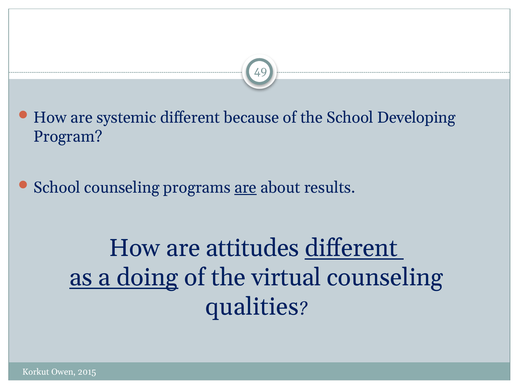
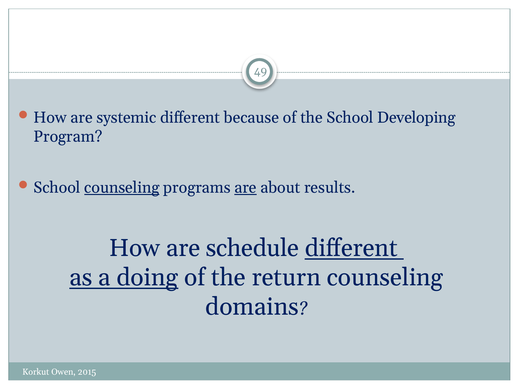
counseling underline: none -> present (122, 188)
attitudes: attitudes -> schedule (253, 248)
virtual: virtual -> return (286, 278)
qualities: qualities -> domains (252, 307)
